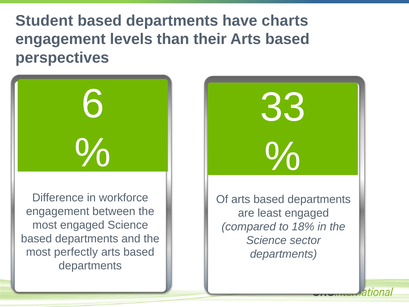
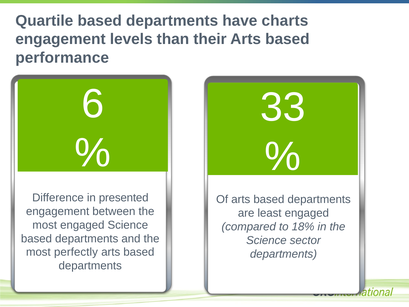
Student: Student -> Quartile (44, 21)
perspectives: perspectives -> performance (62, 58)
workforce: workforce -> presented (124, 197)
